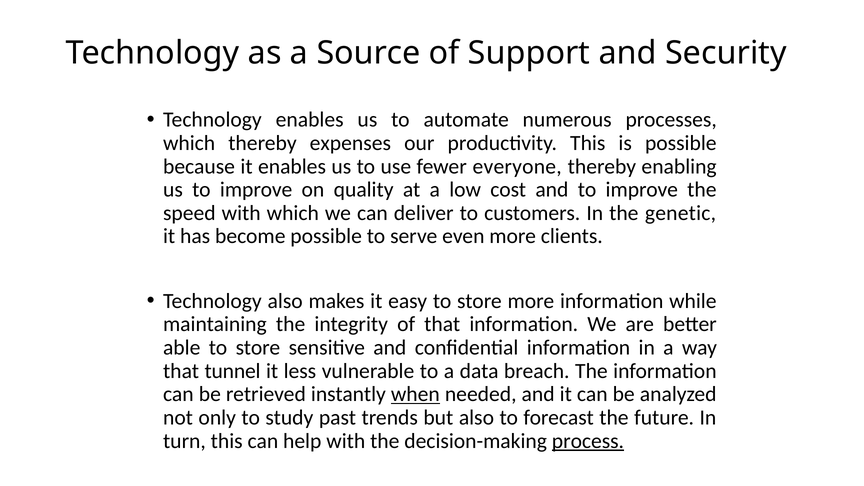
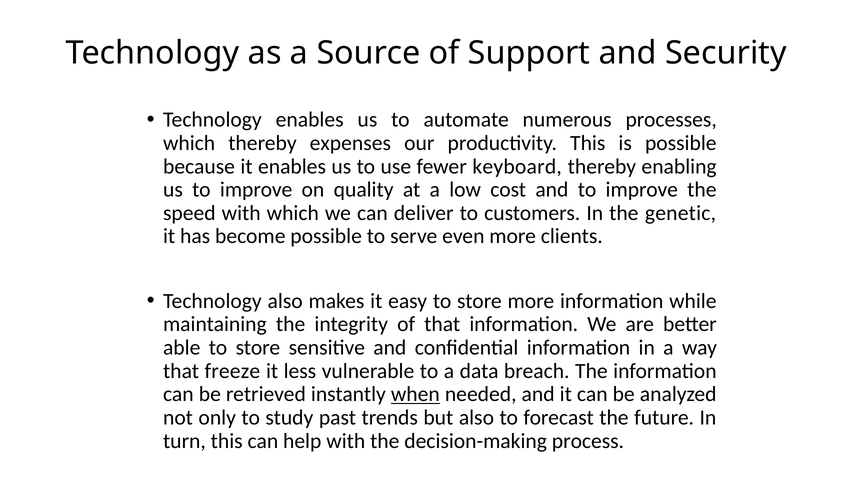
everyone: everyone -> keyboard (517, 166)
tunnel: tunnel -> freeze (232, 371)
process underline: present -> none (588, 441)
